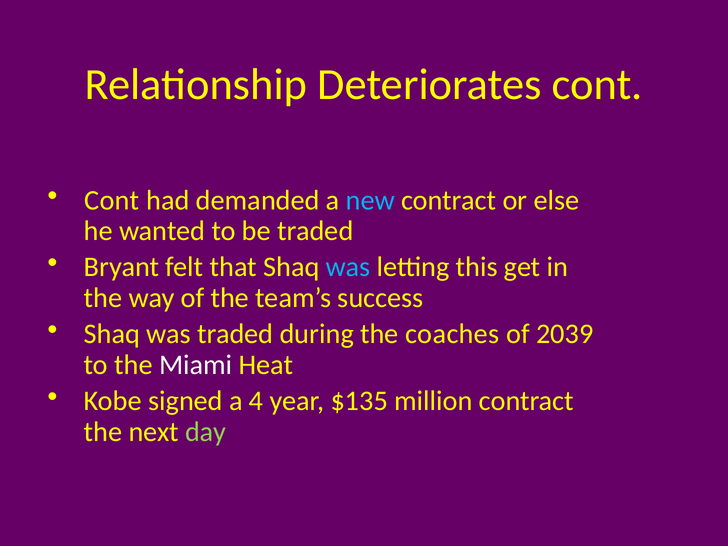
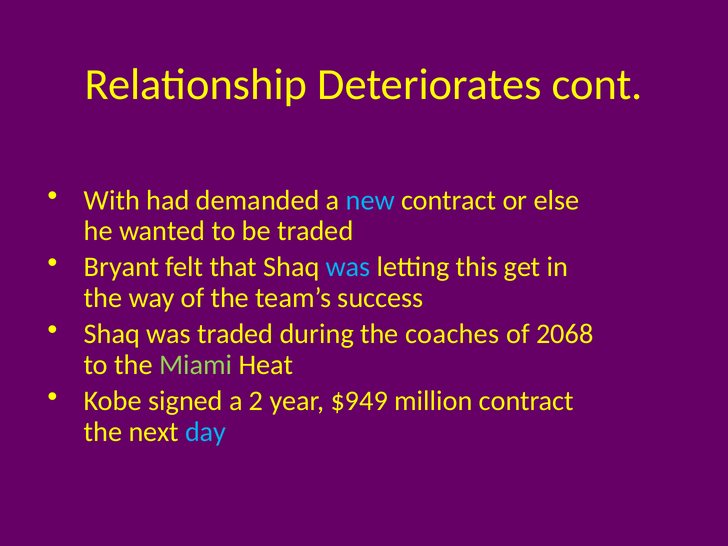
Cont: Cont -> With (112, 200)
2039: 2039 -> 2068 (565, 334)
Miami colour: white -> light green (196, 365)
4: 4 -> 2 (256, 401)
$135: $135 -> $949 (359, 401)
day colour: light green -> light blue (206, 432)
